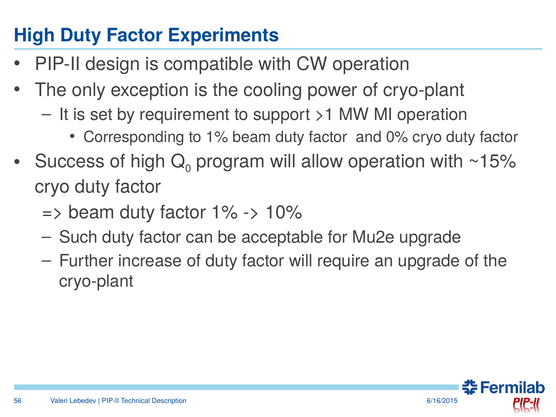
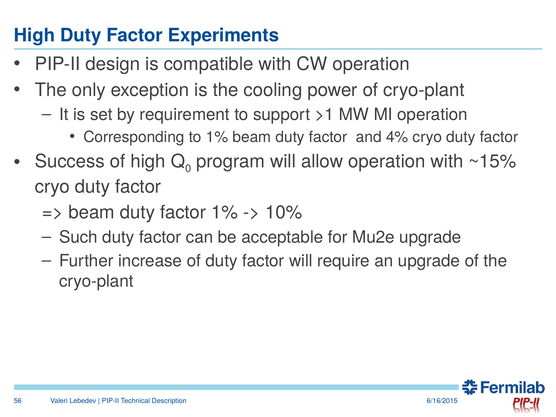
0%: 0% -> 4% (397, 137)
